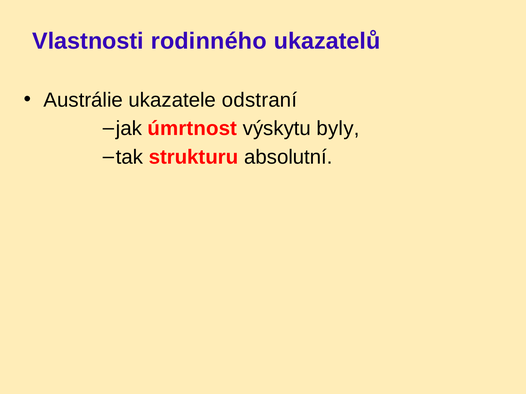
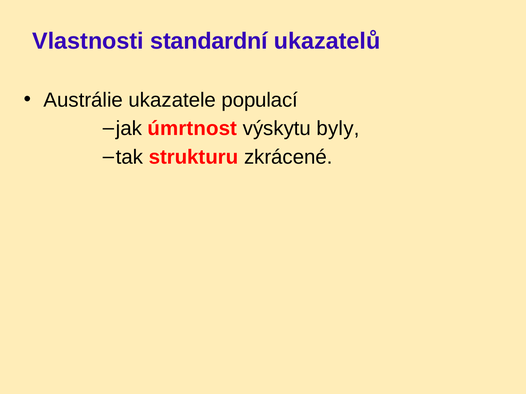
rodinného: rodinného -> standardní (209, 41)
odstraní: odstraní -> populací (260, 100)
absolutní: absolutní -> zkrácené (288, 157)
